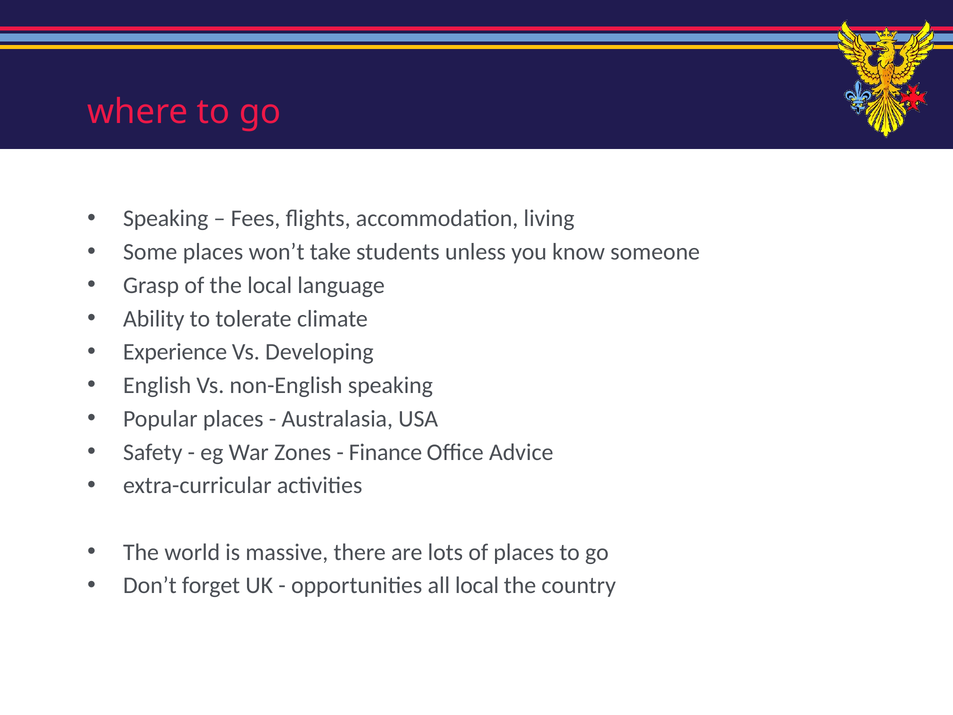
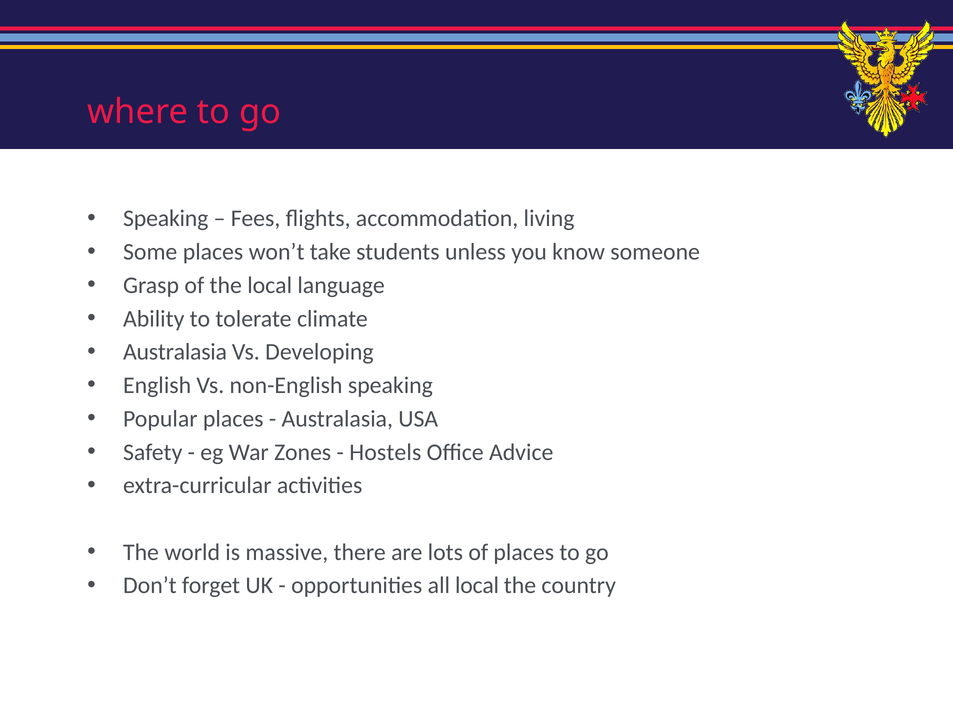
Experience: Experience -> Australasia (175, 352)
Finance: Finance -> Hostels (385, 452)
